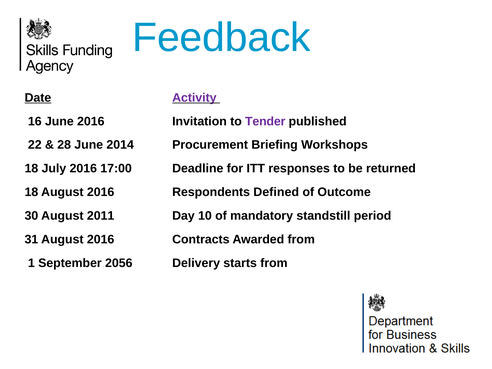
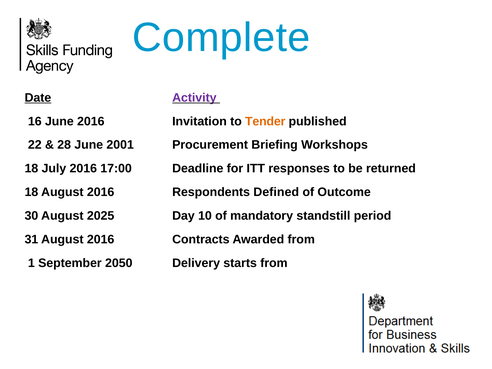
Feedback: Feedback -> Complete (221, 37)
Tender colour: purple -> orange (265, 121)
2014: 2014 -> 2001 (120, 145)
2011: 2011 -> 2025 (101, 216)
2056: 2056 -> 2050 (119, 263)
